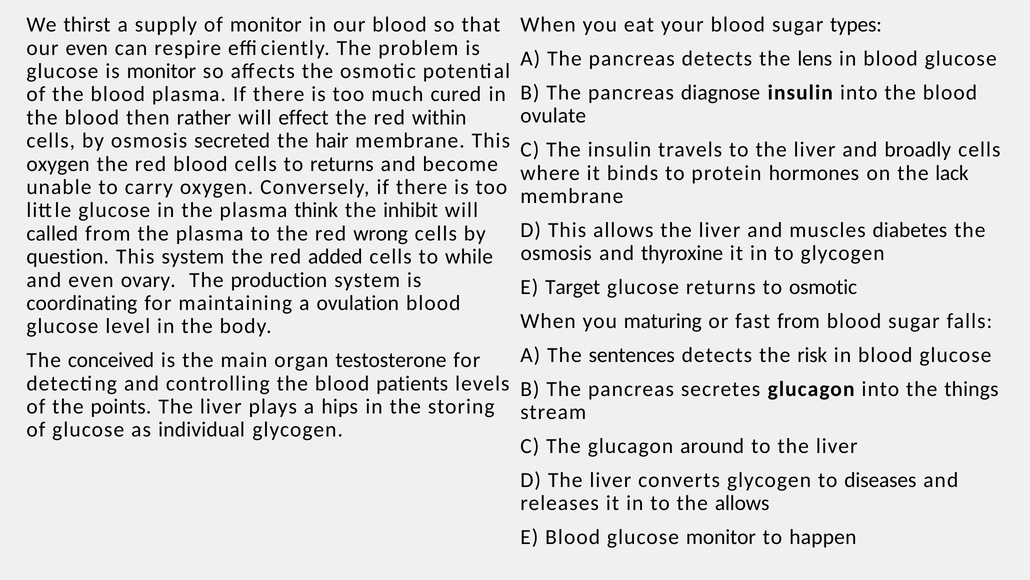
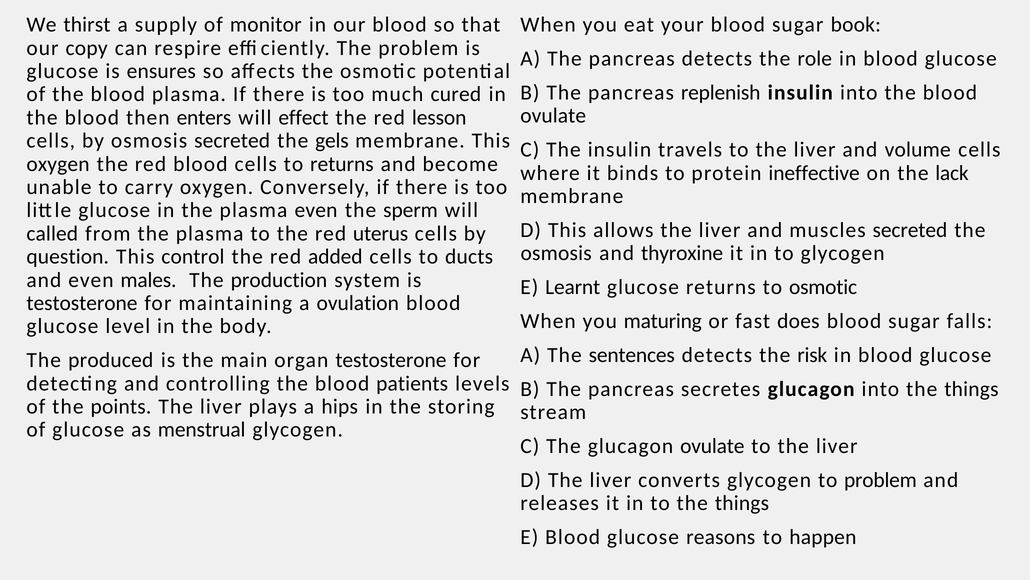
types: types -> book (856, 25)
our even: even -> copy (87, 48)
lens: lens -> role (815, 59)
is monitor: monitor -> ensures (161, 71)
diagnose: diagnose -> replenish (721, 93)
rather: rather -> enters (204, 117)
within: within -> lesson (439, 117)
hair: hair -> gels (332, 141)
broadly: broadly -> volume (918, 150)
hormones: hormones -> ineffective (814, 173)
plasma think: think -> even (316, 210)
inhibit: inhibit -> sperm (411, 210)
muscles diabetes: diabetes -> secreted (910, 230)
wrong: wrong -> uterus (381, 233)
This system: system -> control (193, 256)
while: while -> ducts (469, 256)
ovary: ovary -> males (148, 280)
Target: Target -> Learnt (573, 287)
coordinating: coordinating -> testosterone (82, 303)
fast from: from -> does (798, 321)
conceived: conceived -> produced (111, 360)
individual: individual -> menstrual (202, 429)
glucagon around: around -> ovulate (712, 446)
to diseases: diseases -> problem (880, 480)
to the allows: allows -> things (742, 503)
glucose monitor: monitor -> reasons (721, 537)
